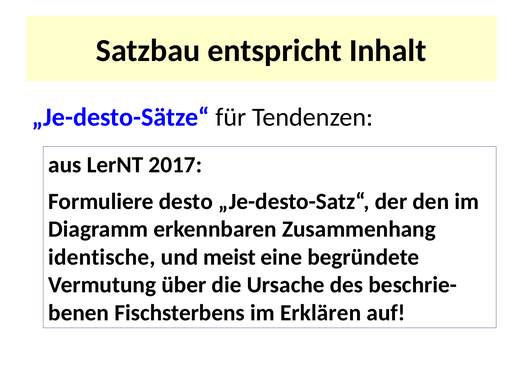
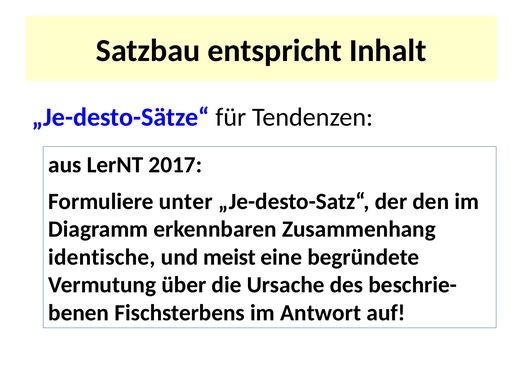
desto: desto -> unter (186, 201)
Erklären: Erklären -> Antwort (321, 313)
